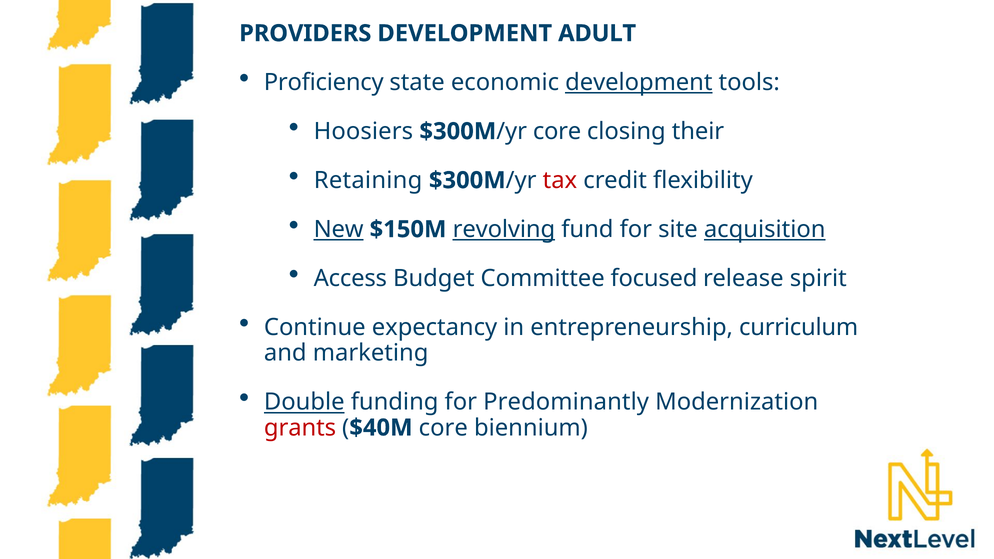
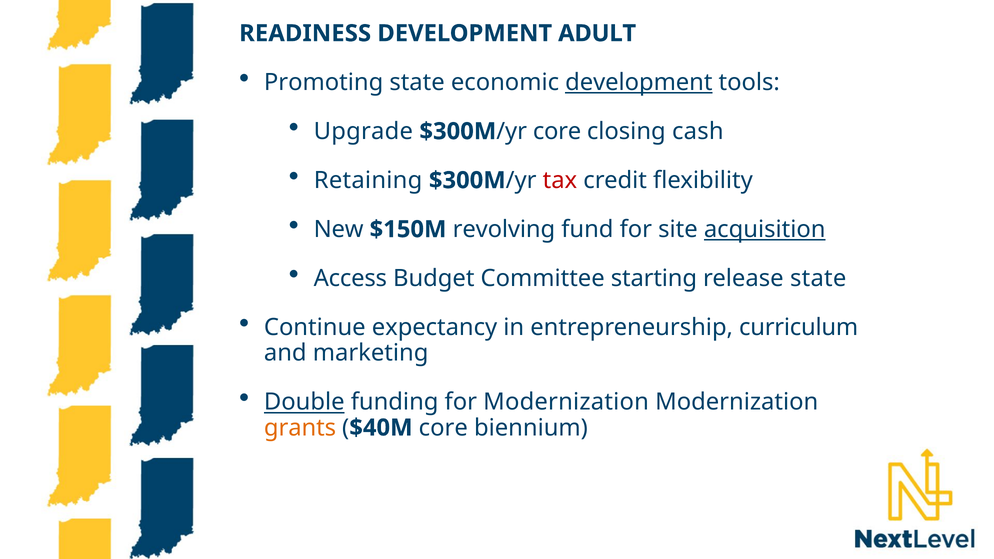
PROVIDERS: PROVIDERS -> READINESS (305, 33)
Proficiency: Proficiency -> Promoting (324, 82)
Hoosiers: Hoosiers -> Upgrade (363, 131)
their: their -> cash (698, 131)
New underline: present -> none (339, 229)
revolving underline: present -> none (504, 229)
focused: focused -> starting (654, 278)
release spirit: spirit -> state (818, 278)
for Predominantly: Predominantly -> Modernization (566, 402)
grants colour: red -> orange (300, 428)
